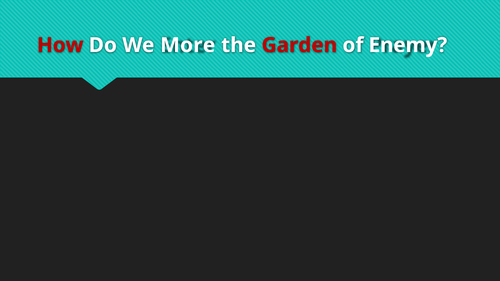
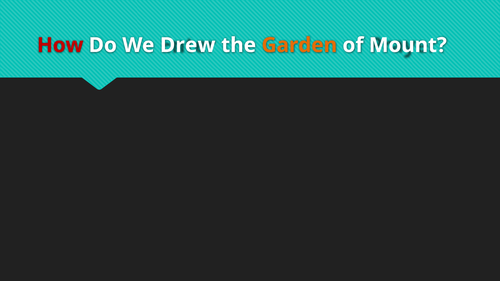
More: More -> Drew (188, 45)
Garden colour: red -> orange (299, 45)
Enemy: Enemy -> Mount (408, 45)
